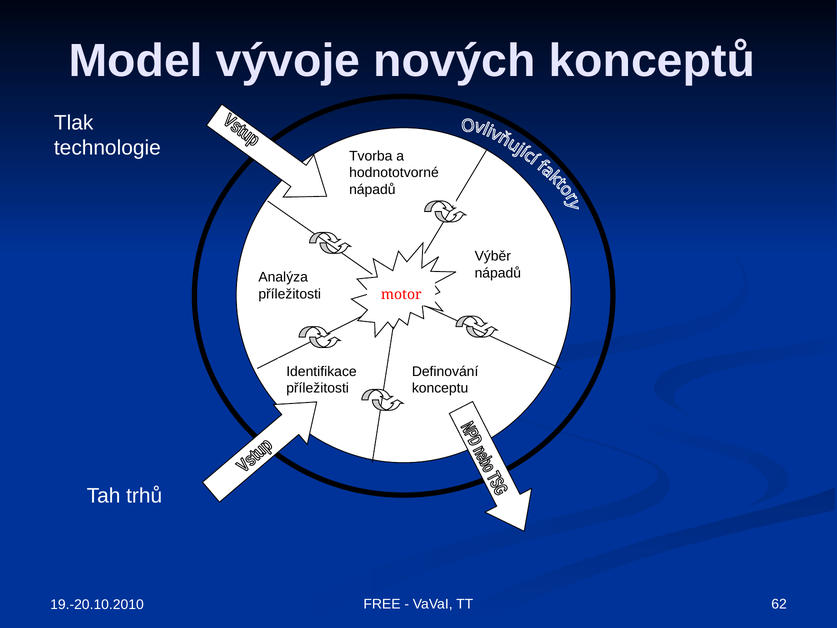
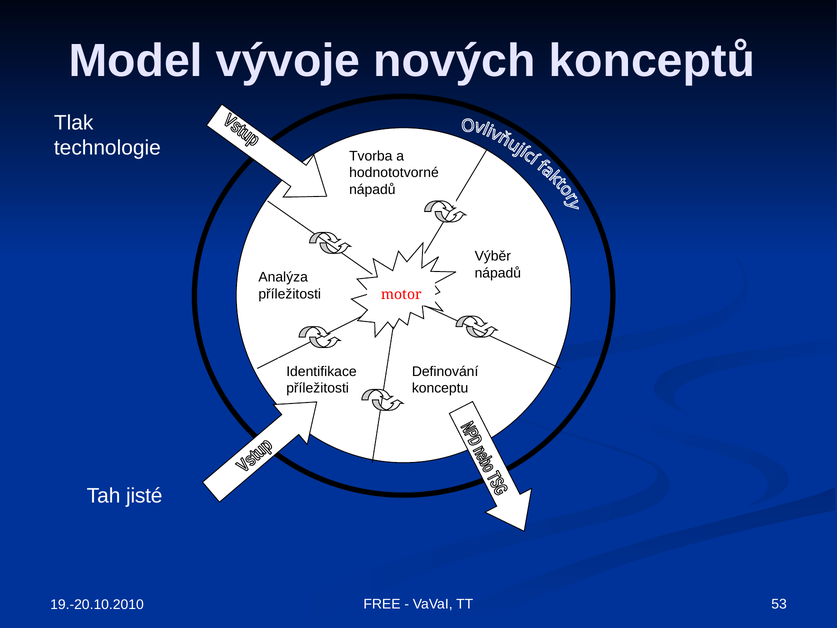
trhů: trhů -> jisté (144, 495)
62: 62 -> 53 (779, 604)
